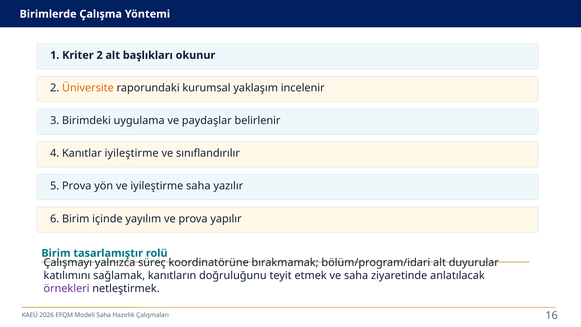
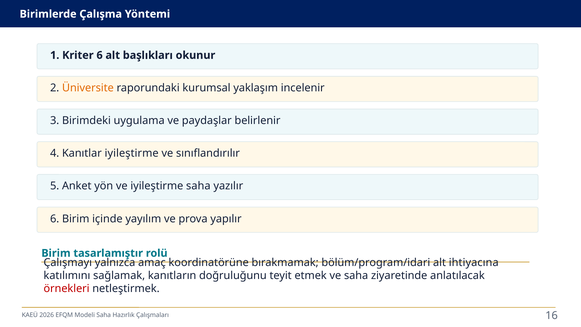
Kriter 2: 2 -> 6 (100, 55)
5 Prova: Prova -> Anket (77, 186)
süreç: süreç -> amaç (152, 262)
duyurular: duyurular -> ihtiyacına (474, 262)
örnekleri colour: purple -> red (67, 289)
